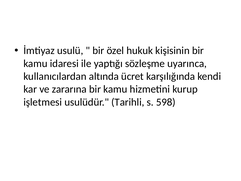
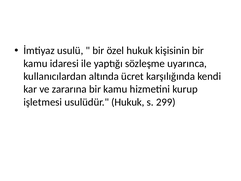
usulüdür Tarihli: Tarihli -> Hukuk (128, 102)
598: 598 -> 299 (166, 102)
